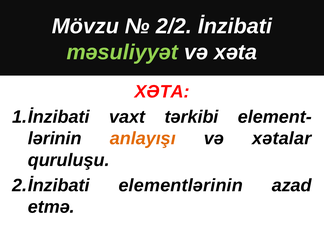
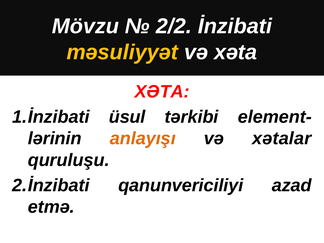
məsuliyyət colour: light green -> yellow (122, 52)
vaxt: vaxt -> üsul (127, 117)
elementlərinin: elementlərinin -> qanunvericiliyi (181, 185)
